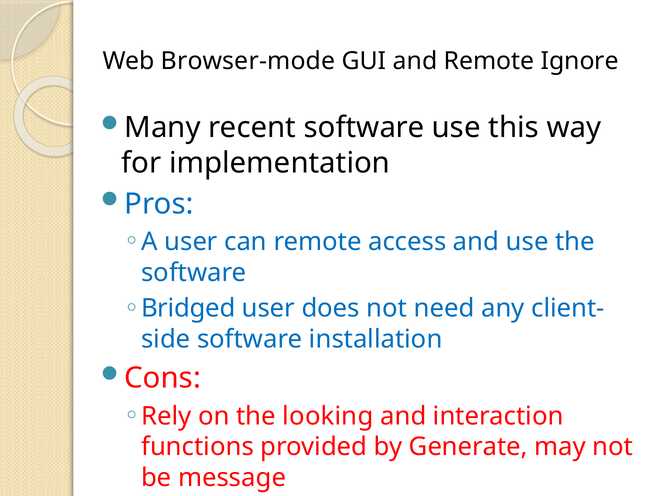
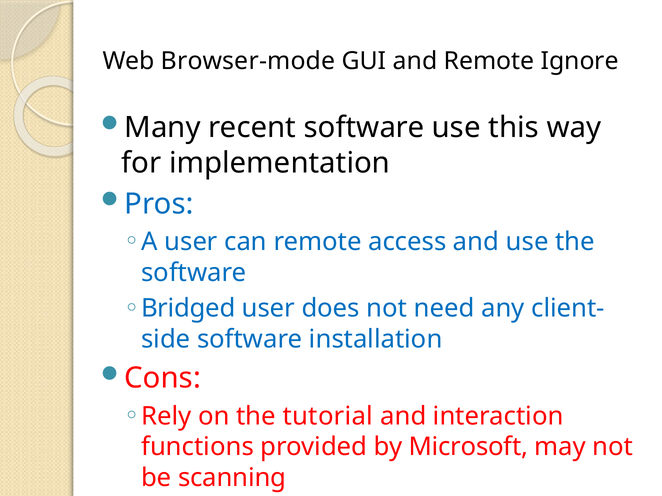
looking: looking -> tutorial (328, 417)
Generate: Generate -> Microsoft (468, 447)
message: message -> scanning (232, 478)
